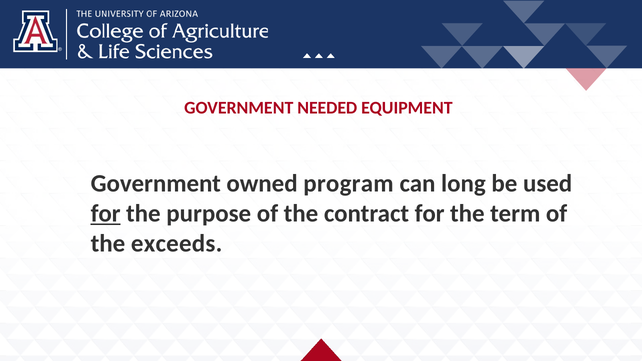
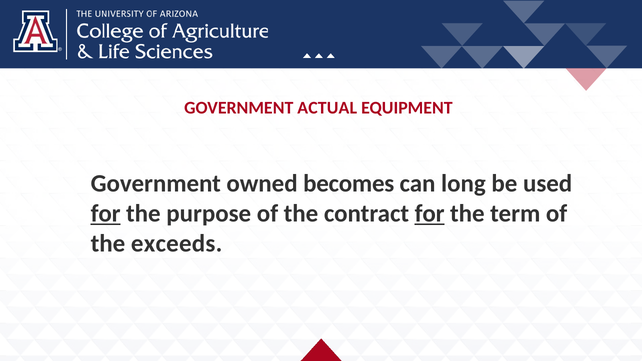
NEEDED: NEEDED -> ACTUAL (327, 108)
program: program -> becomes (349, 184)
for underline: none -> present (430, 214)
